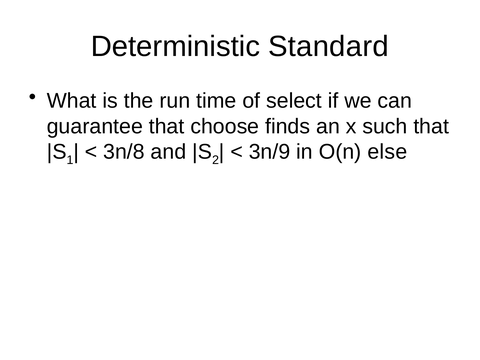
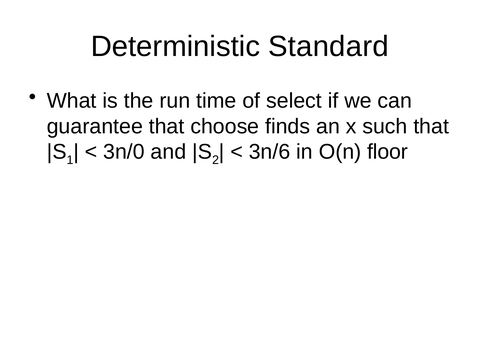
3n/8: 3n/8 -> 3n/0 (124, 152)
3n/9: 3n/9 -> 3n/6 (269, 152)
else: else -> floor (388, 152)
